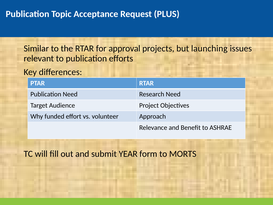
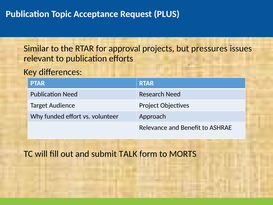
launching: launching -> pressures (209, 49)
YEAR: YEAR -> TALK (128, 154)
